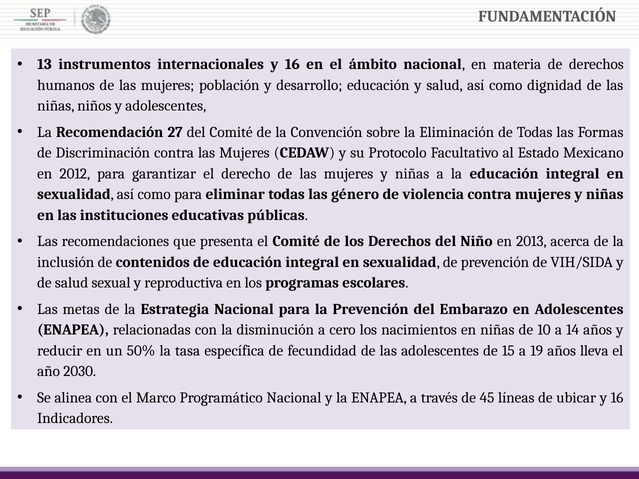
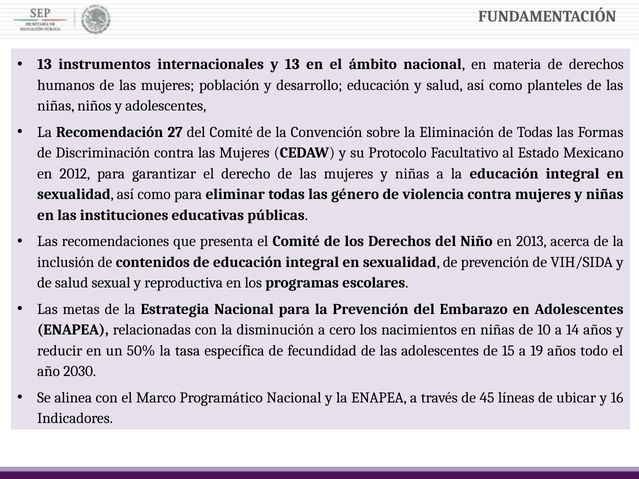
internacionales y 16: 16 -> 13 (292, 64)
dignidad: dignidad -> planteles (555, 85)
lleva: lleva -> todo (594, 351)
